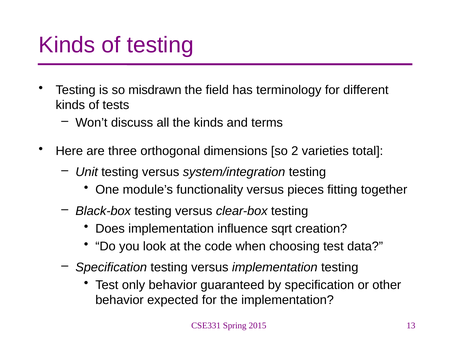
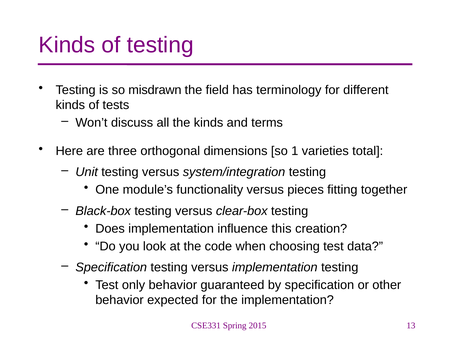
2: 2 -> 1 (295, 151)
sqrt: sqrt -> this (282, 229)
